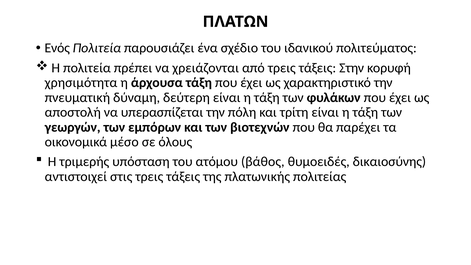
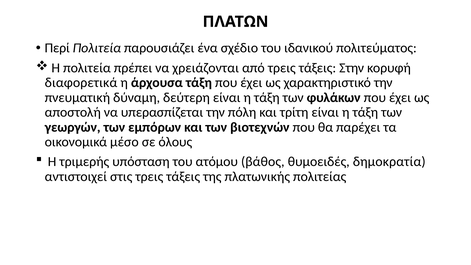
Ενός: Ενός -> Περί (57, 48)
χρησιμότητα: χρησιμότητα -> διαφορετικά (81, 83)
δικαιοσύνης: δικαιοσύνης -> δημοκρατία (389, 162)
